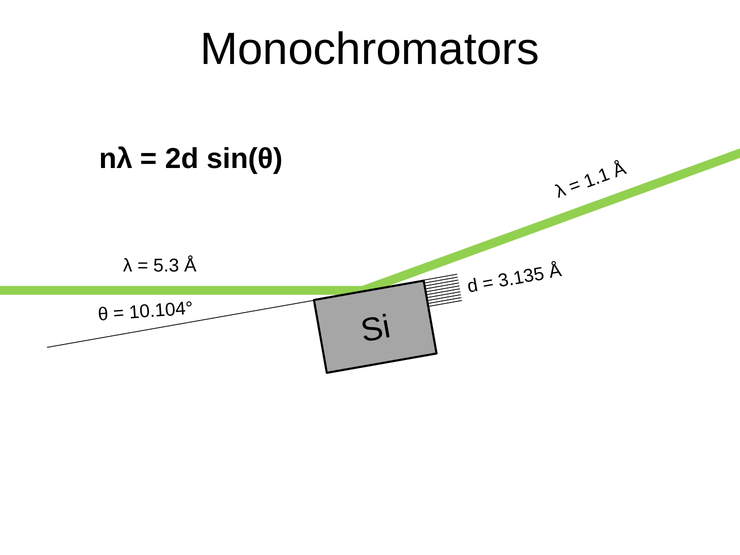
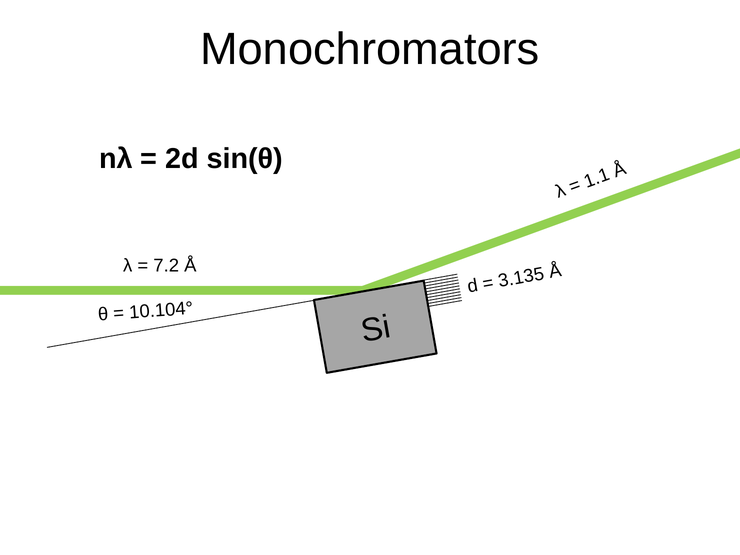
5.3: 5.3 -> 7.2 (166, 266)
